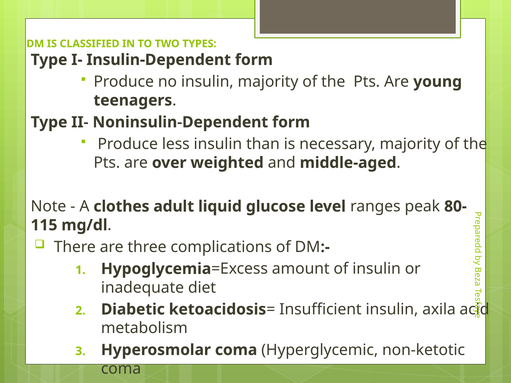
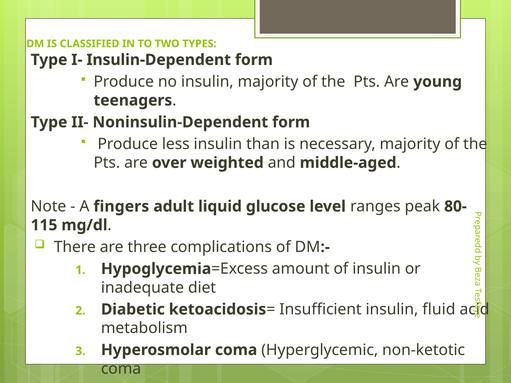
clothes: clothes -> fingers (121, 207)
axila: axila -> fluid (439, 310)
